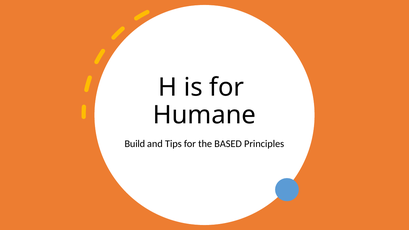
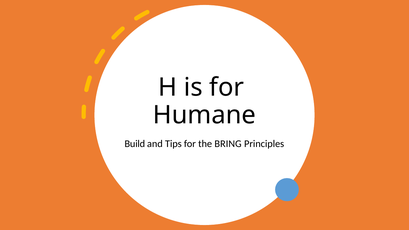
BASED: BASED -> BRING (228, 144)
